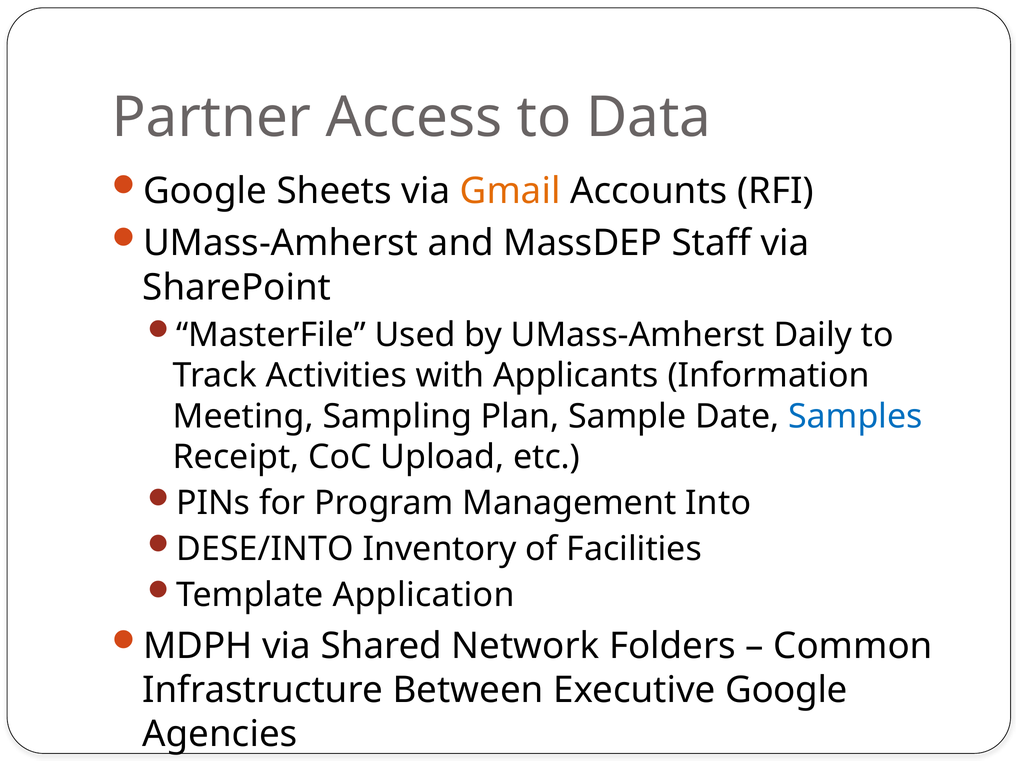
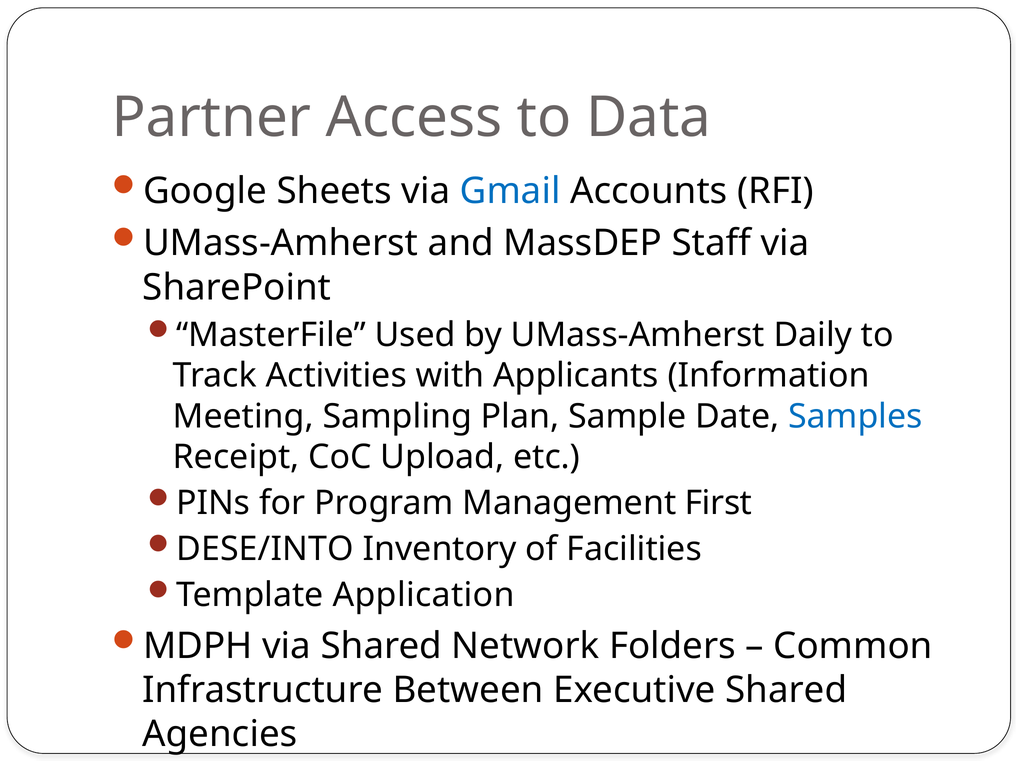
Gmail colour: orange -> blue (510, 191)
Into: Into -> First (718, 503)
Executive Google: Google -> Shared (786, 690)
